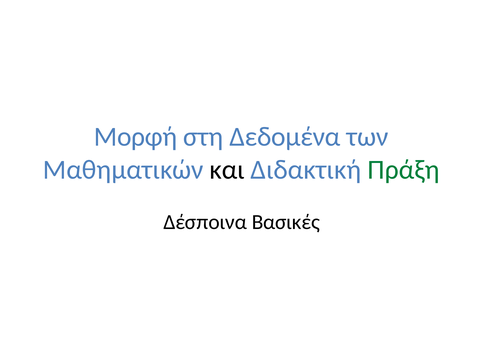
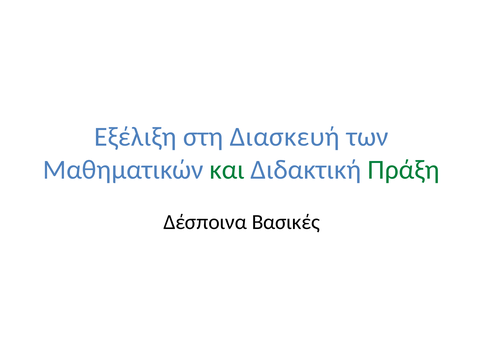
Μορφή: Μορφή -> Εξέλιξη (135, 137)
Δεδομένα: Δεδομένα -> Διασκευή (285, 137)
και colour: black -> green (227, 170)
